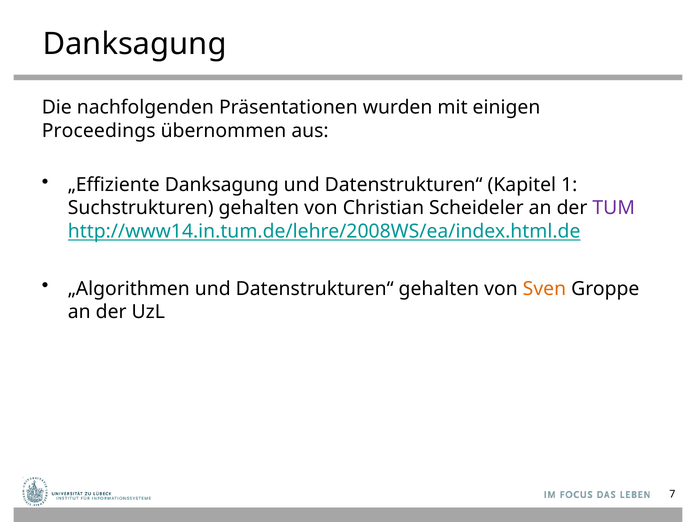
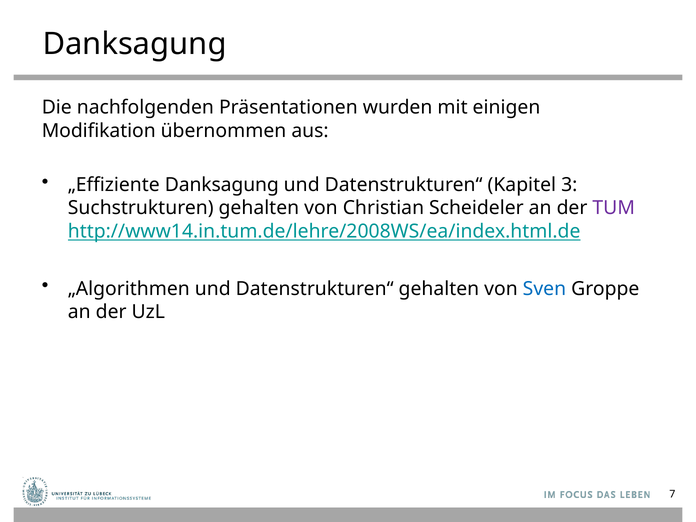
Proceedings: Proceedings -> Modifikation (99, 131)
1: 1 -> 3 (569, 185)
Sven colour: orange -> blue (544, 289)
